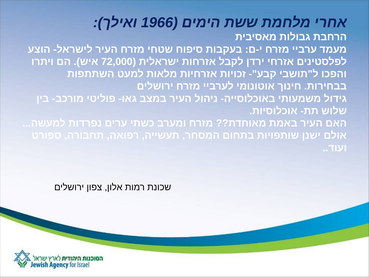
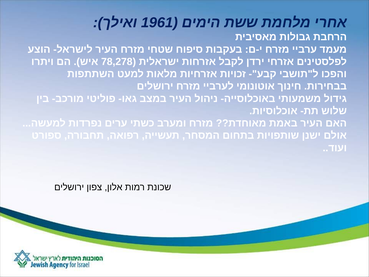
1966: 1966 -> 1961 (157, 23)
72,000: 72,000 -> 78,278 (117, 62)
